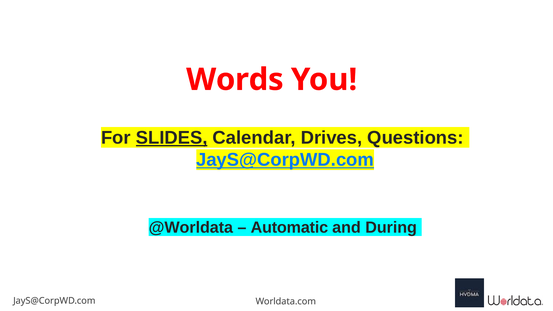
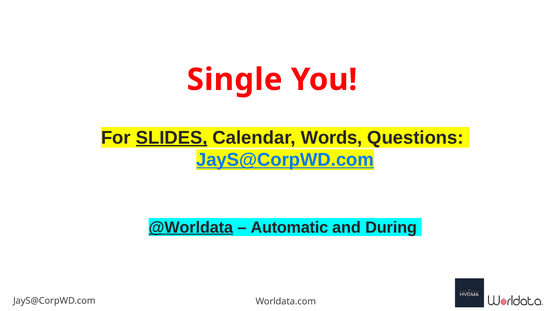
Words: Words -> Single (235, 80)
Drives: Drives -> Words (332, 138)
@Worldata underline: none -> present (191, 227)
